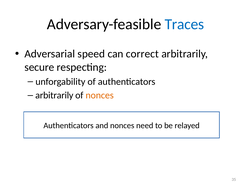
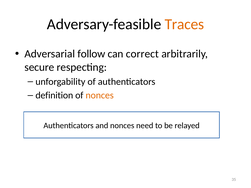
Traces colour: blue -> orange (184, 24)
speed: speed -> follow (91, 54)
arbitrarily: arbitrarily -> definition (54, 95)
